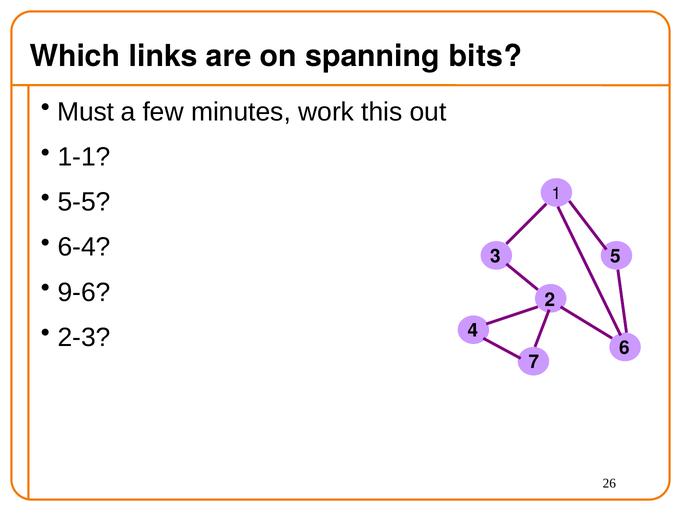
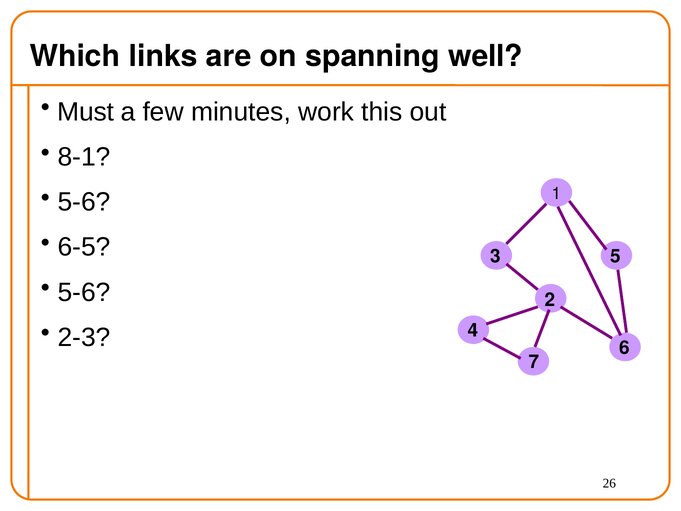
bits: bits -> well (486, 56)
1-1: 1-1 -> 8-1 (84, 157)
5-5: 5-5 -> 5-6 (84, 202)
6-4: 6-4 -> 6-5 (84, 247)
9-6: 9-6 -> 5-6 (84, 292)
